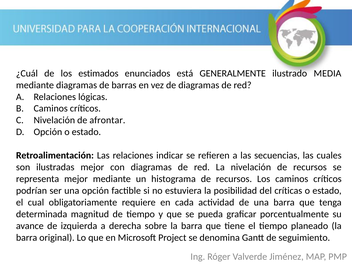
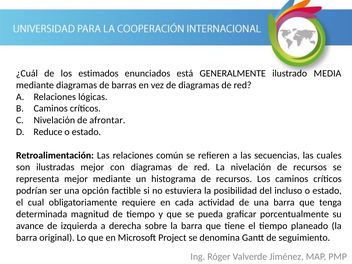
Opción: Opción -> Reduce (48, 132)
indicar: indicar -> común (170, 155)
críticas: críticas -> incluso (288, 191)
